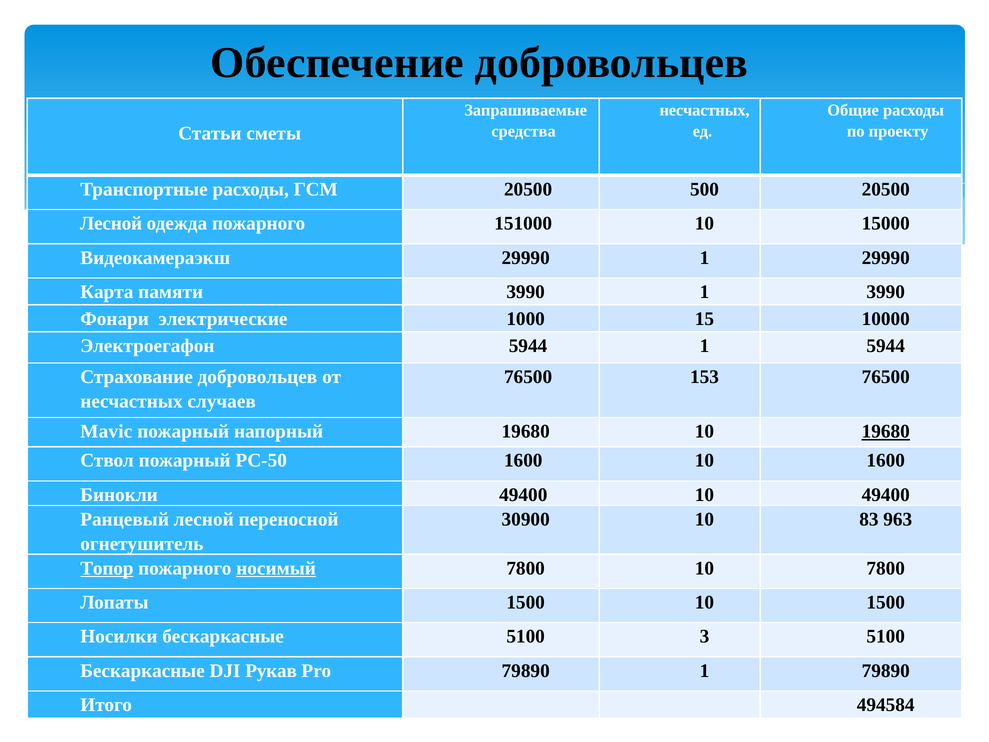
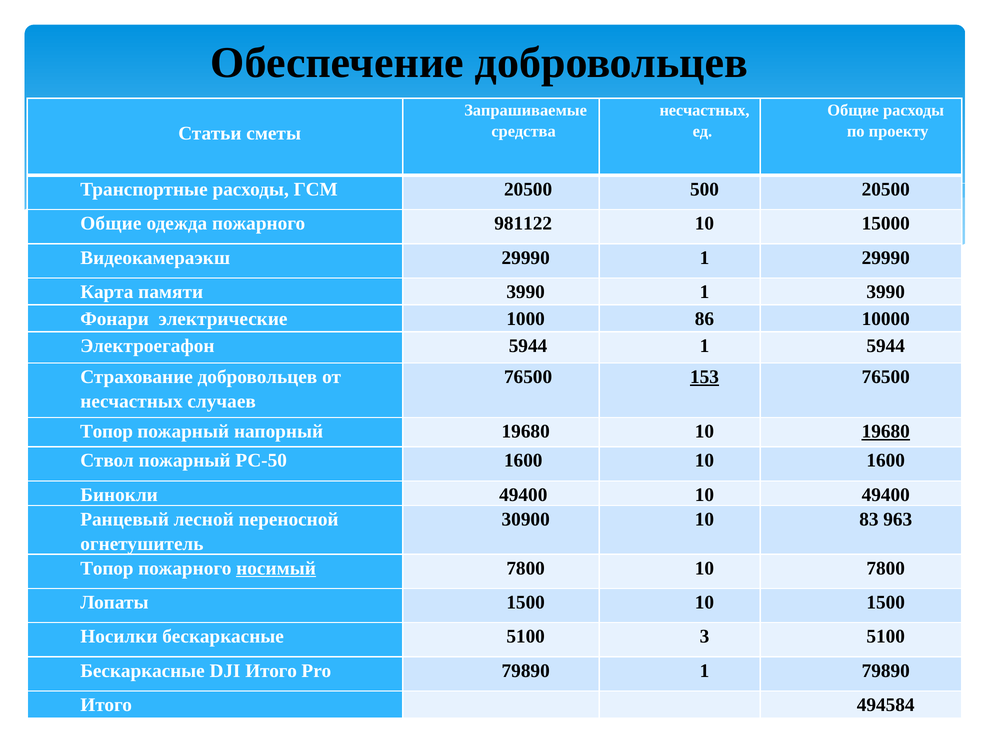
Лесной: Лесной -> Общие (111, 223)
151000: 151000 -> 981122 (523, 223)
15: 15 -> 86 (704, 319)
153 underline: none -> present (705, 377)
Mavic: Mavic -> Топор (107, 431)
Топор underline: present -> none (107, 568)
DJI Рукав: Рукав -> Итого (271, 671)
